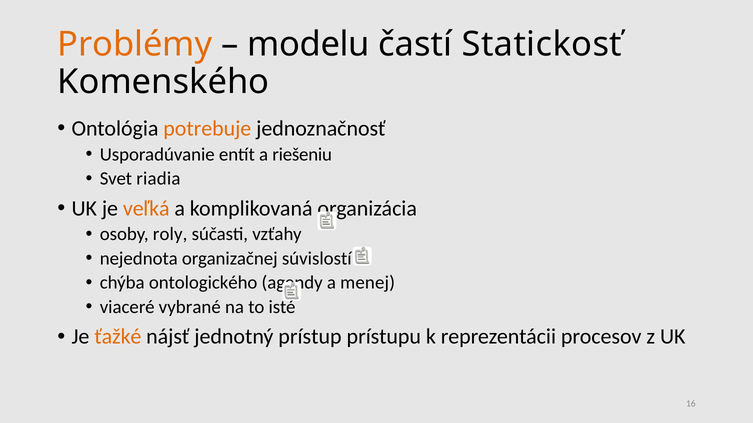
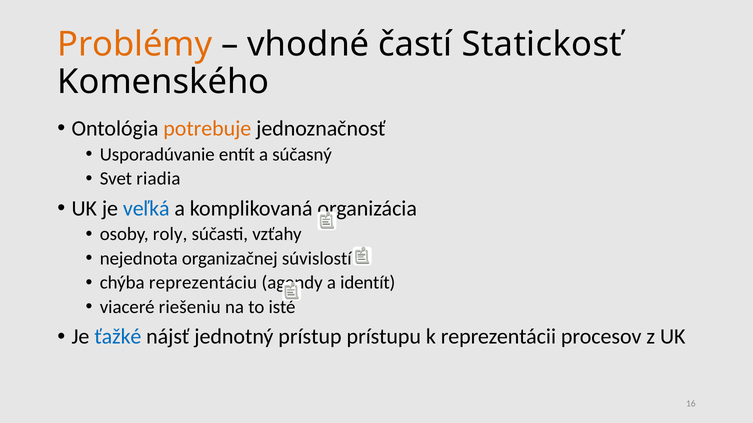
modelu: modelu -> vhodné (308, 45)
riešeniu: riešeniu -> súčasný (302, 155)
veľká colour: orange -> blue (146, 209)
ontologického: ontologického -> reprezentáciu (203, 283)
menej: menej -> identít (368, 283)
vybrané: vybrané -> riešeniu (190, 307)
ťažké colour: orange -> blue (118, 337)
